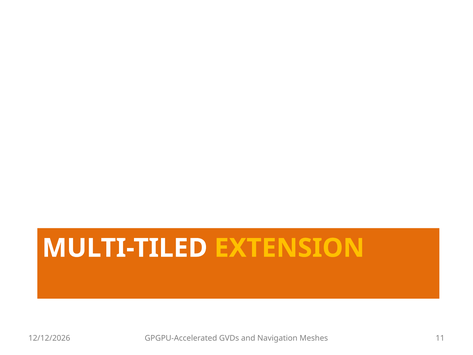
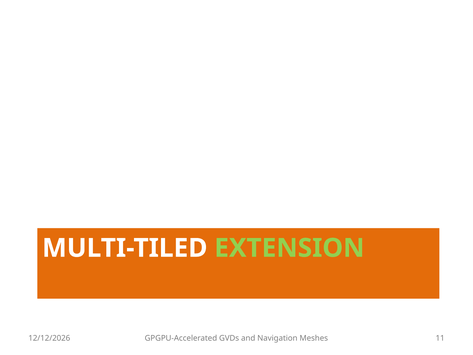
EXTENSION colour: yellow -> light green (289, 248)
